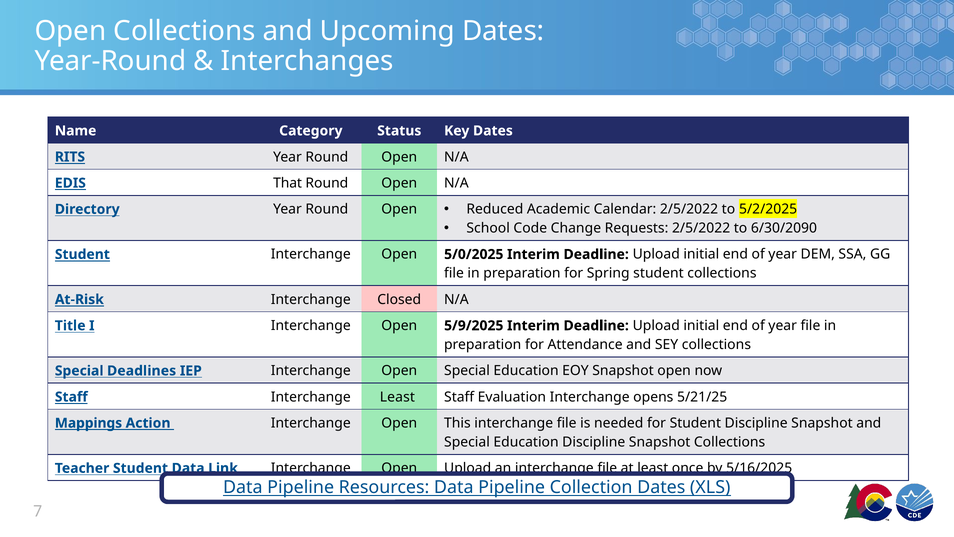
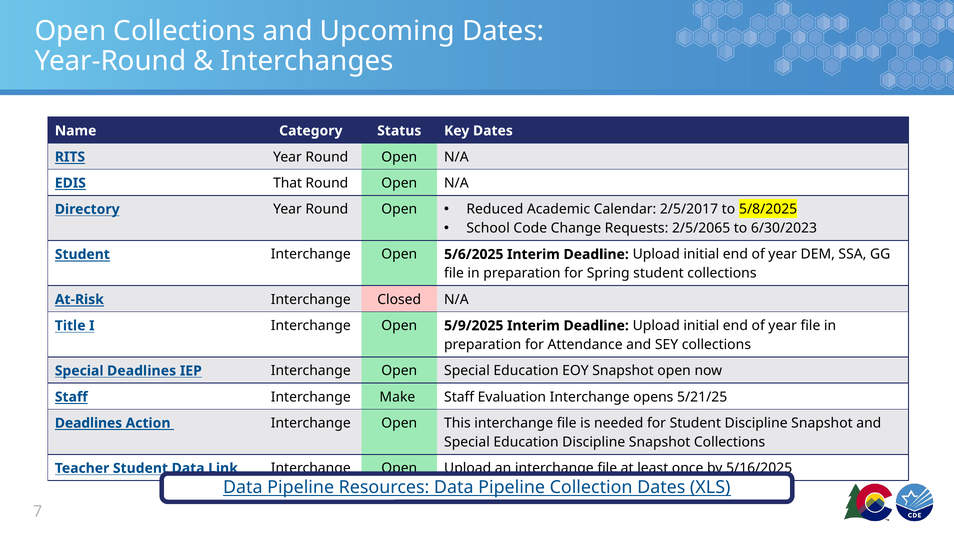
Calendar 2/5/2022: 2/5/2022 -> 2/5/2017 (689, 209)
5/2/2025: 5/2/2025 -> 5/8/2025 (768, 209)
Requests 2/5/2022: 2/5/2022 -> 2/5/2065 (701, 228)
6/30/2090: 6/30/2090 -> 6/30/2023 (784, 228)
5/0/2025: 5/0/2025 -> 5/6/2025 (474, 254)
Interchange Least: Least -> Make (397, 397)
Mappings: Mappings -> Deadlines (88, 423)
